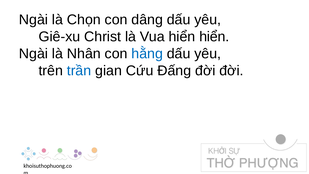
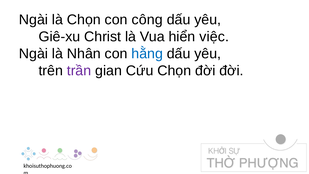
dâng: dâng -> công (147, 20)
hiển hiển: hiển -> việc (214, 37)
trần colour: blue -> purple (79, 71)
Cứu Đấng: Đấng -> Chọn (174, 71)
